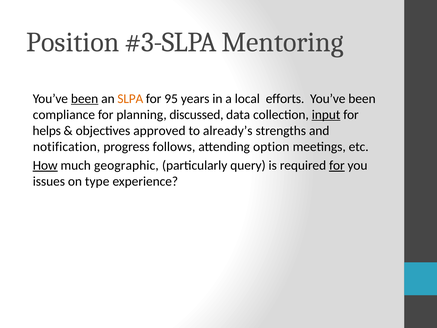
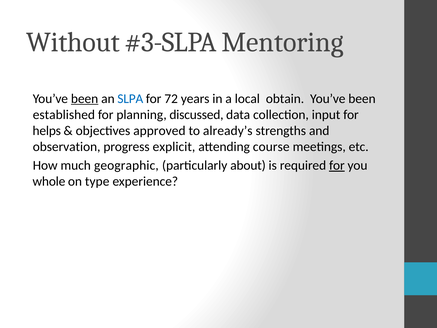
Position: Position -> Without (73, 42)
SLPA colour: orange -> blue (130, 99)
95: 95 -> 72 (171, 99)
efforts: efforts -> obtain (285, 99)
compliance: compliance -> established (64, 115)
input underline: present -> none (326, 115)
notification: notification -> observation (67, 147)
follows: follows -> explicit (174, 147)
option: option -> course (271, 147)
How underline: present -> none (45, 165)
query: query -> about (248, 165)
issues: issues -> whole (49, 181)
